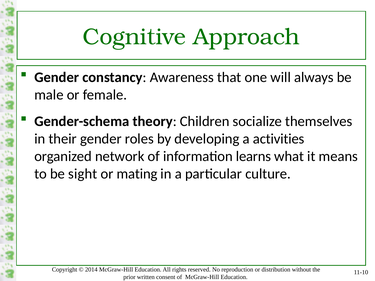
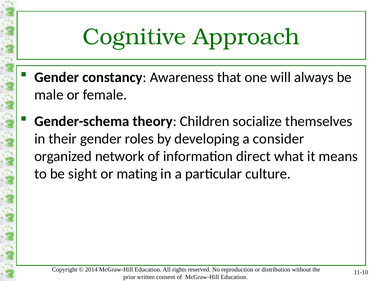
activities: activities -> consider (279, 139)
learns: learns -> direct (253, 156)
